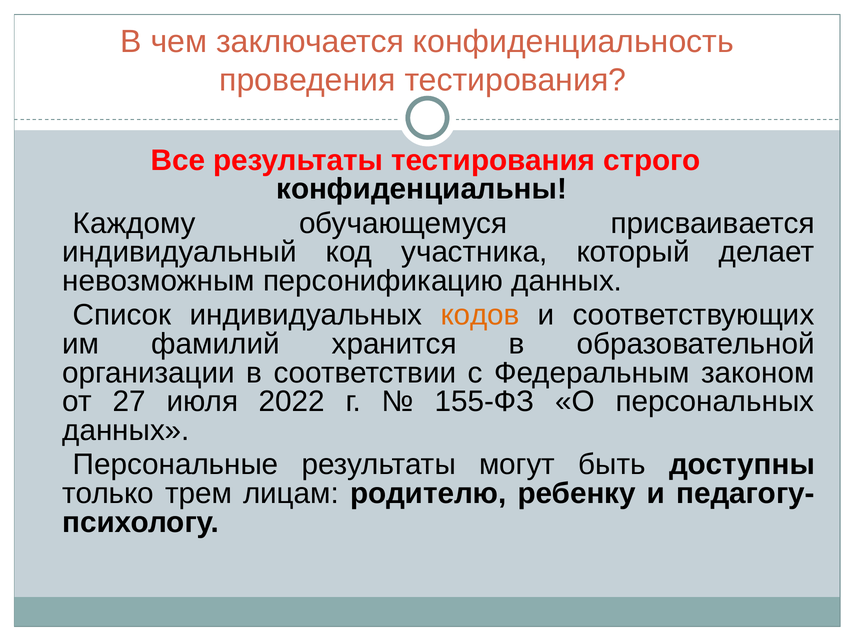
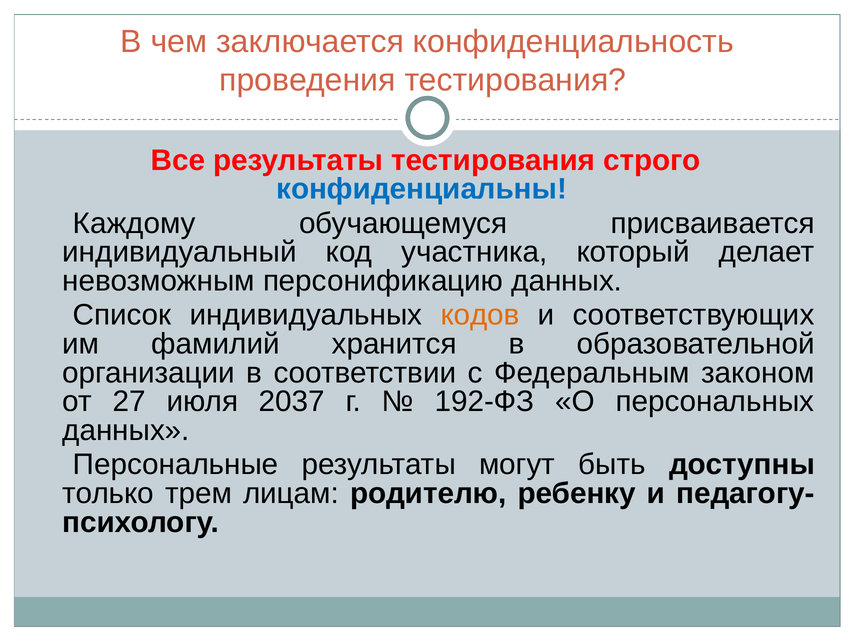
конфиденциальны colour: black -> blue (422, 189)
2022: 2022 -> 2037 (292, 402)
155-ФЗ: 155-ФЗ -> 192-ФЗ (485, 402)
